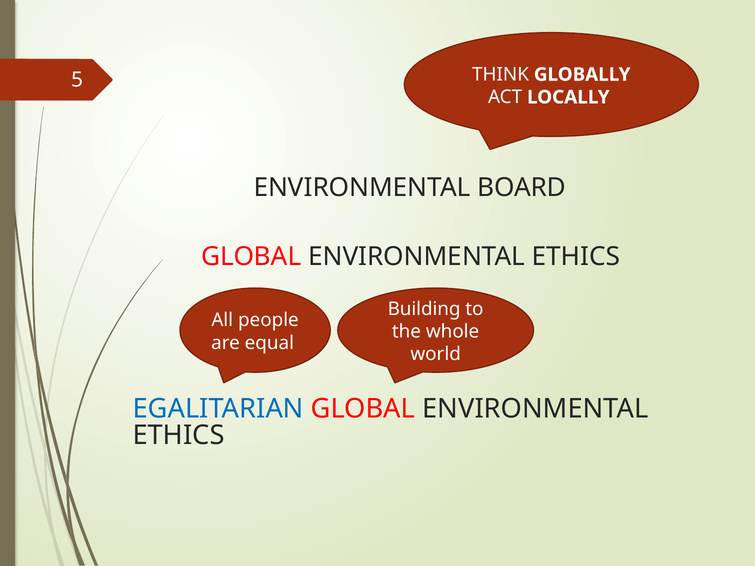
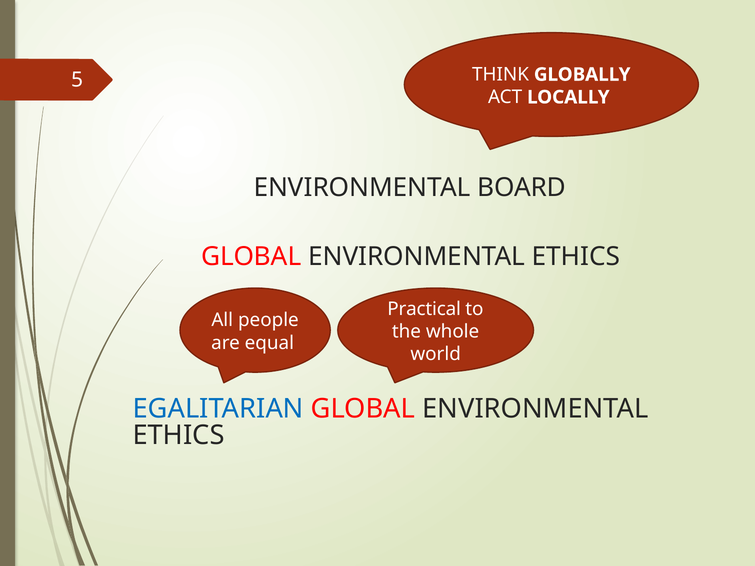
Building: Building -> Practical (424, 309)
